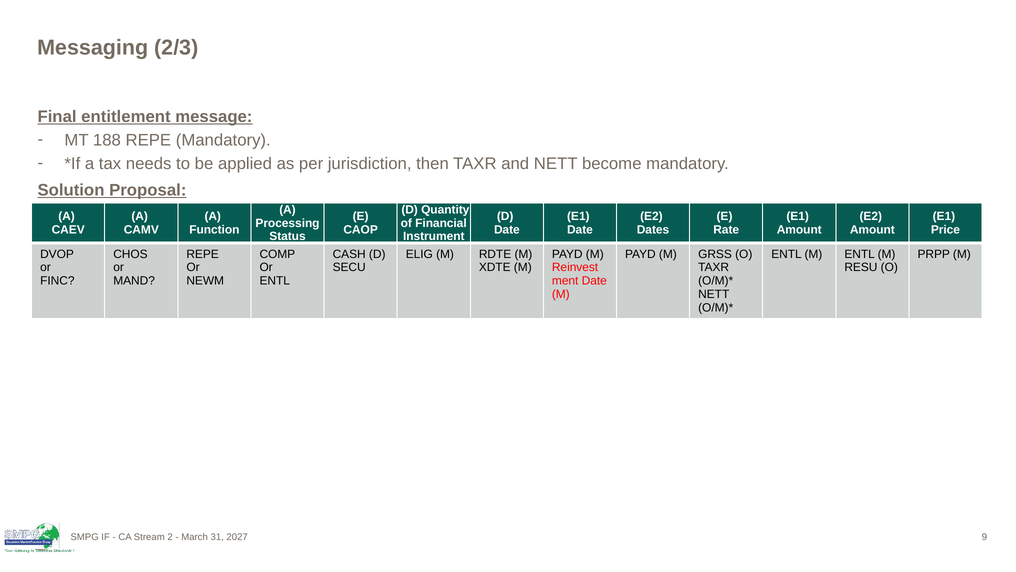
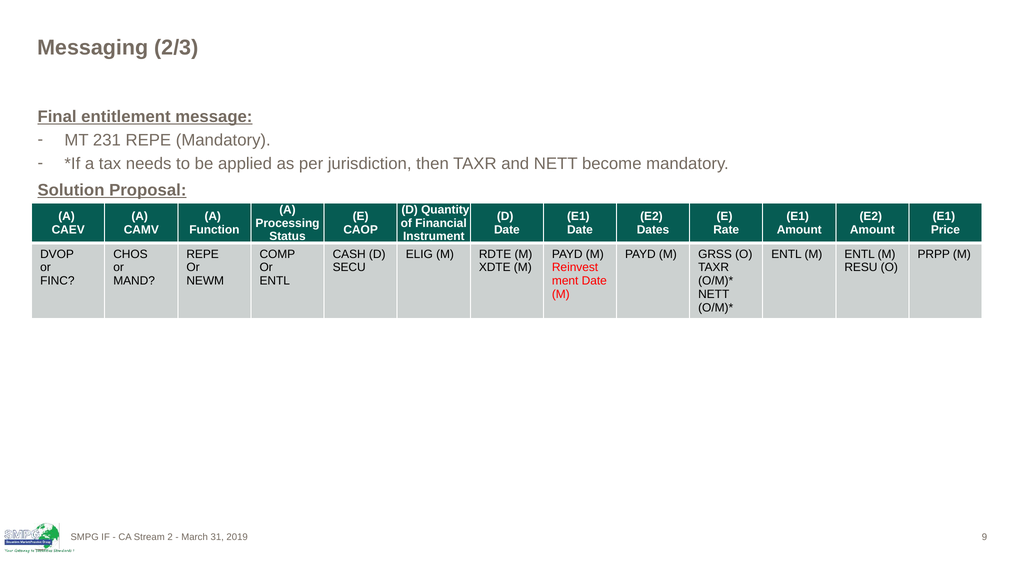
188: 188 -> 231 (107, 140)
2027: 2027 -> 2019 (237, 537)
